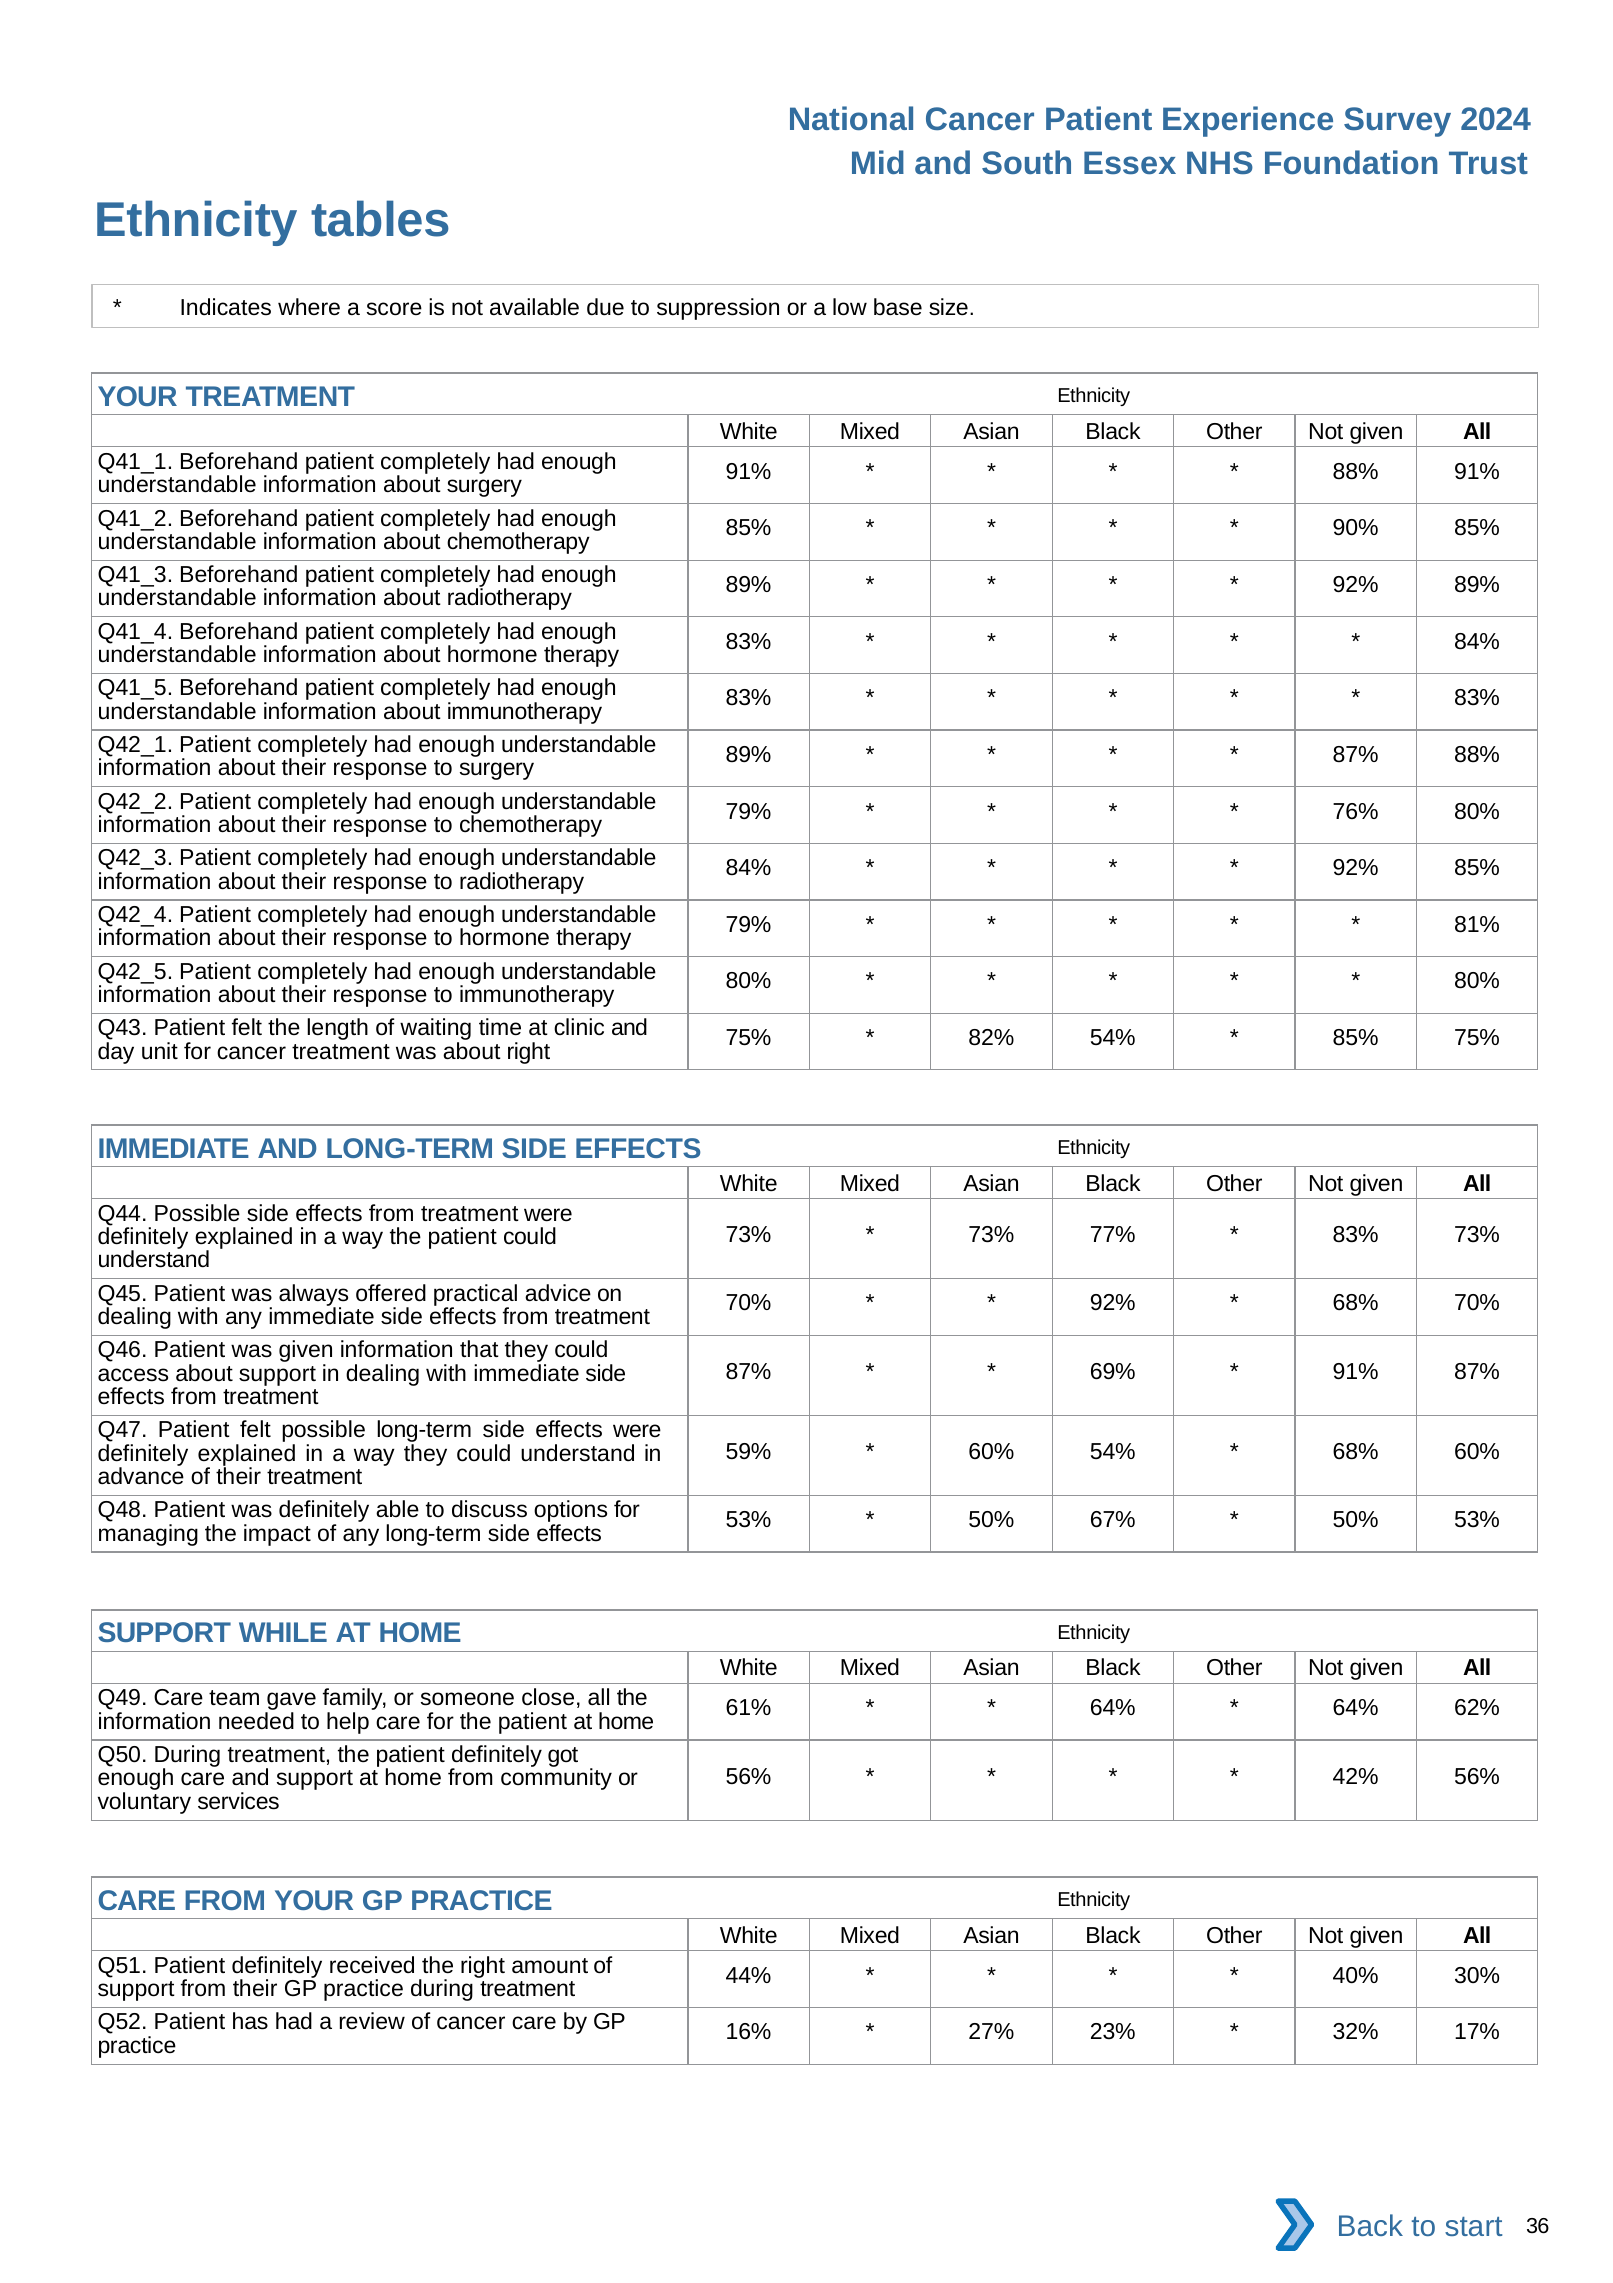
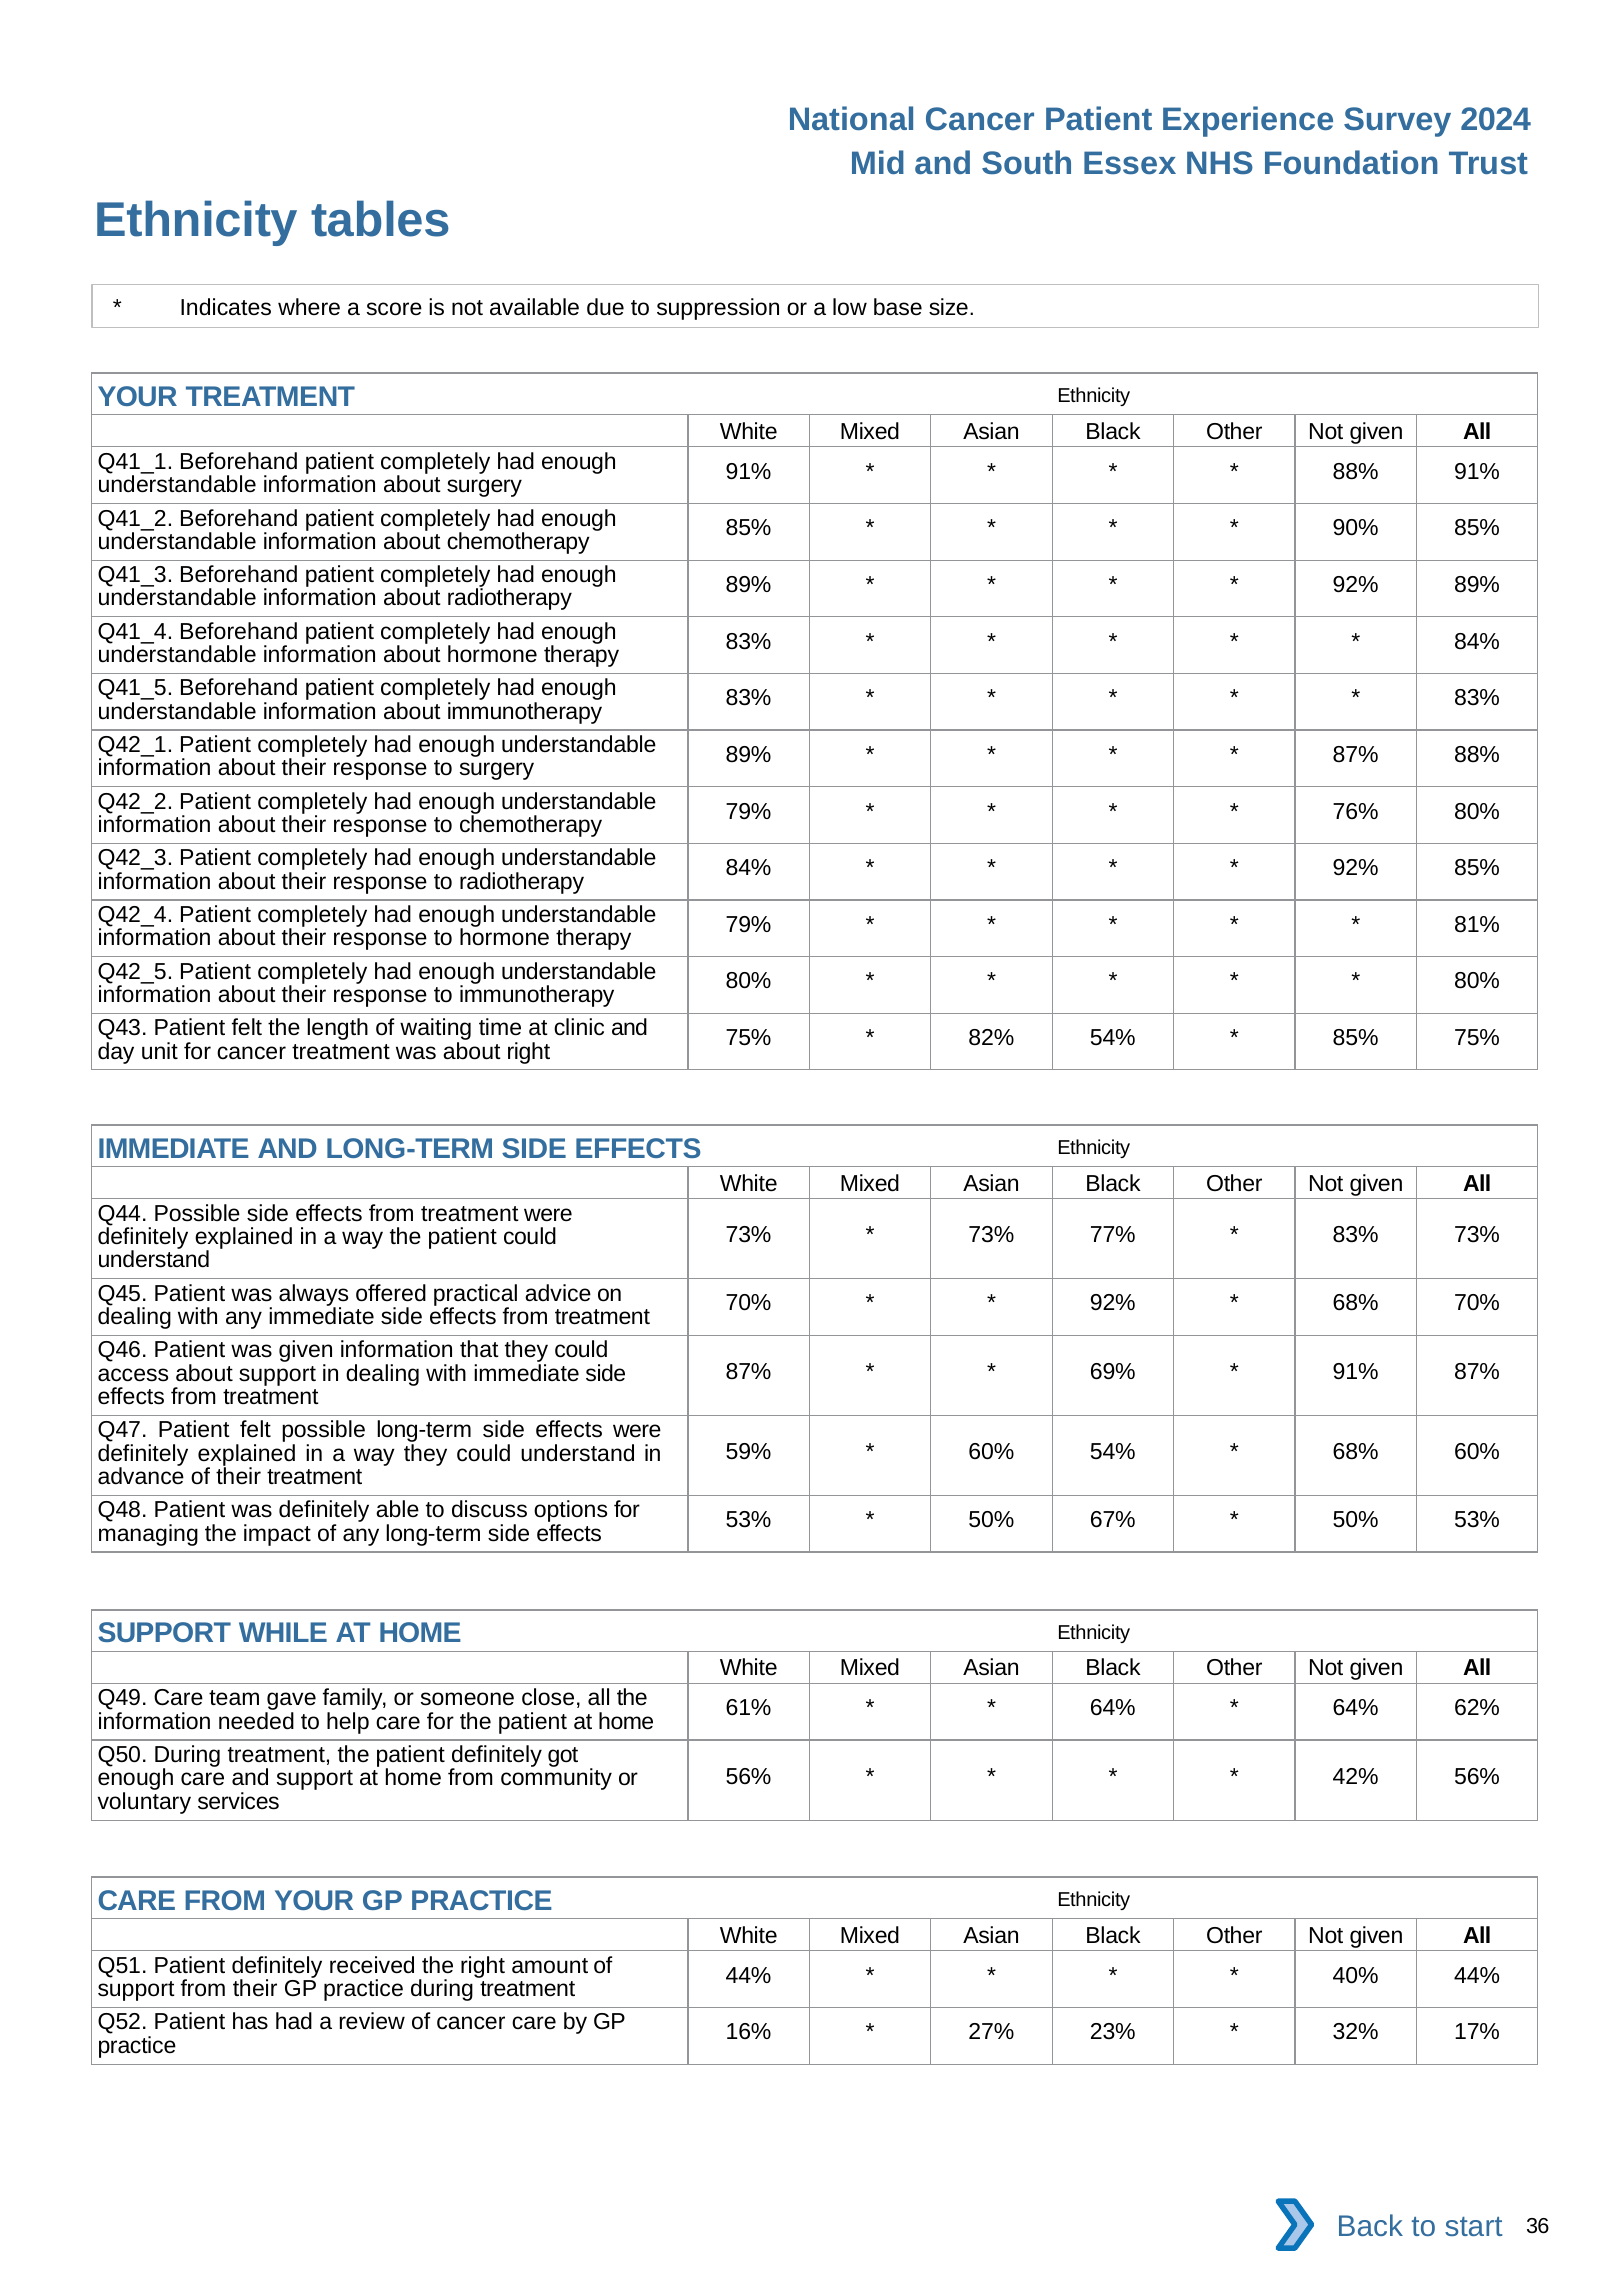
40% 30%: 30% -> 44% (1477, 1975)
